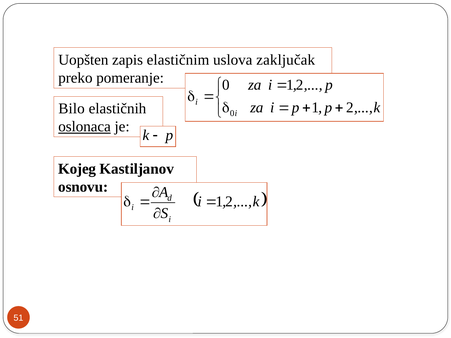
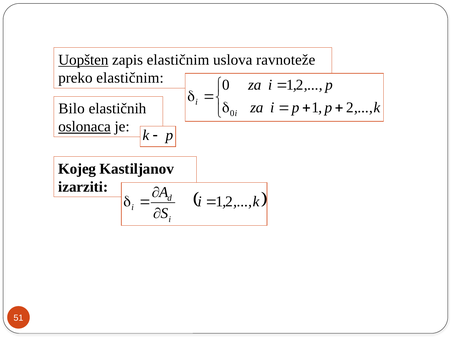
Uopšten underline: none -> present (83, 60)
zaključak: zaključak -> ravnoteže (286, 60)
preko pomeranje: pomeranje -> elastičnim (130, 78)
osnovu: osnovu -> izarziti (83, 187)
